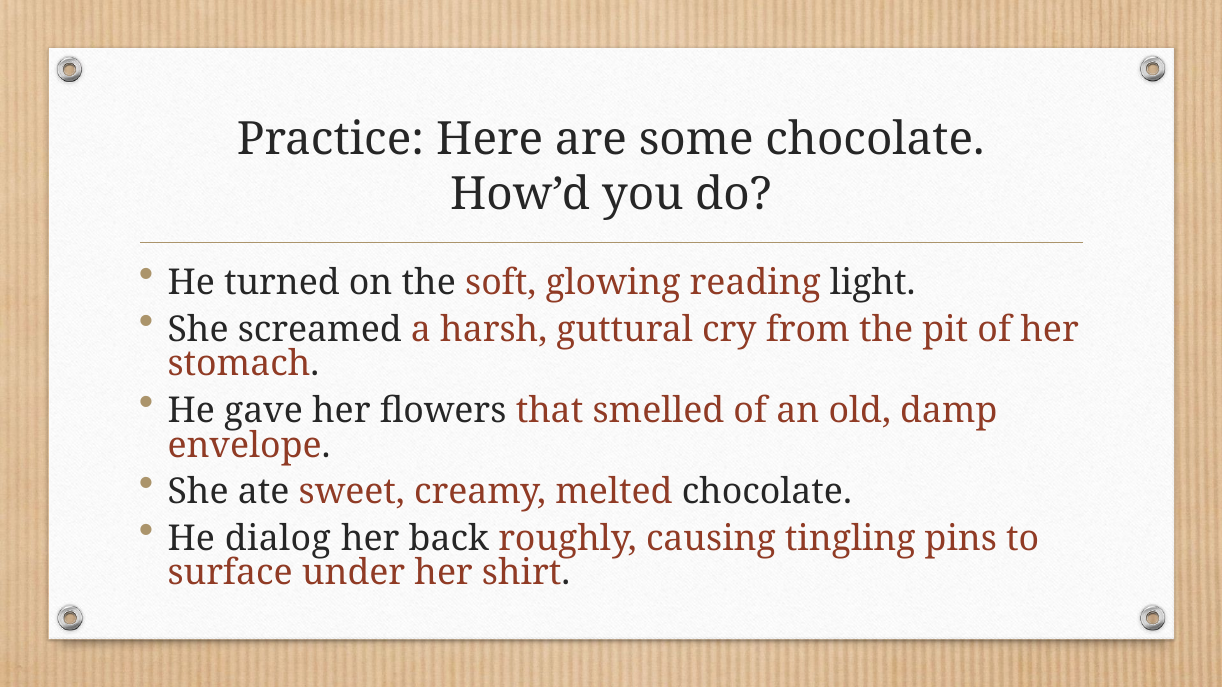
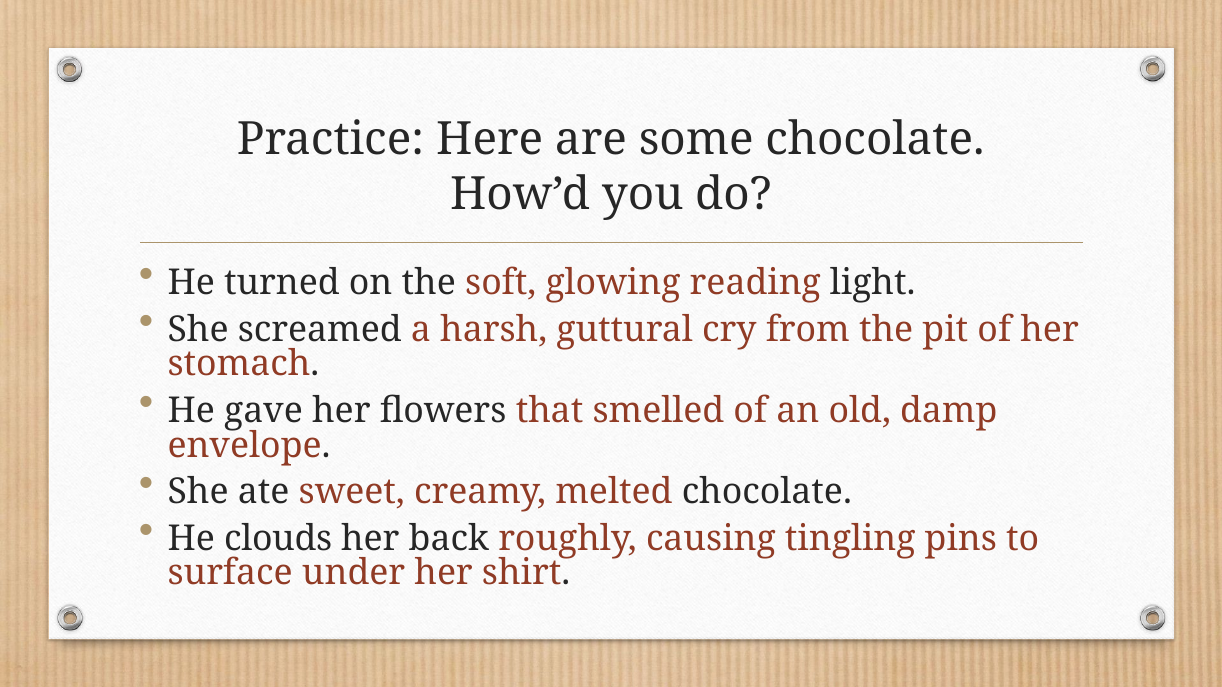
dialog: dialog -> clouds (278, 539)
